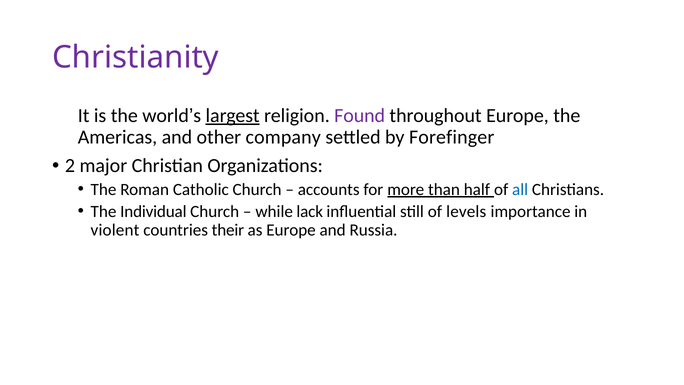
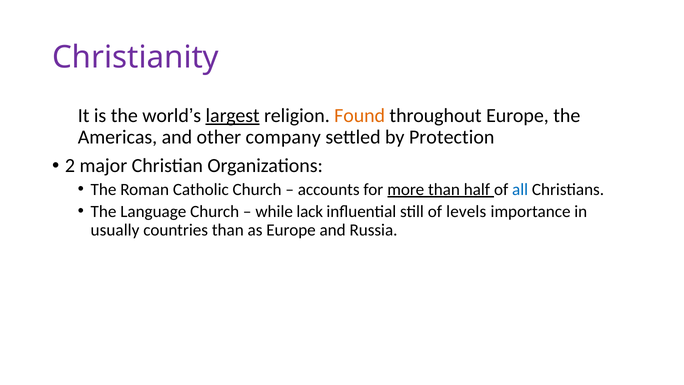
Found colour: purple -> orange (360, 116)
Forefinger: Forefinger -> Protection (452, 137)
Individual: Individual -> Language (153, 211)
violent: violent -> usually (115, 230)
countries their: their -> than (228, 230)
